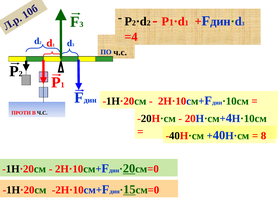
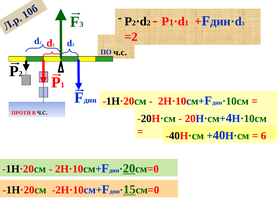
=4: =4 -> =2 (131, 37)
8: 8 -> 6 (264, 136)
